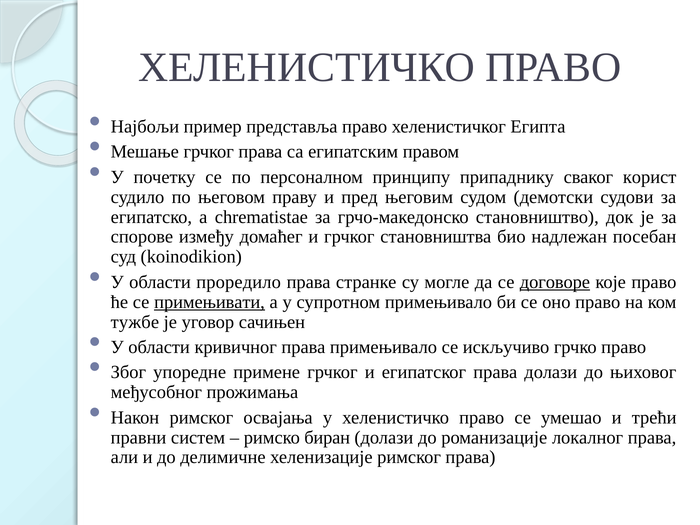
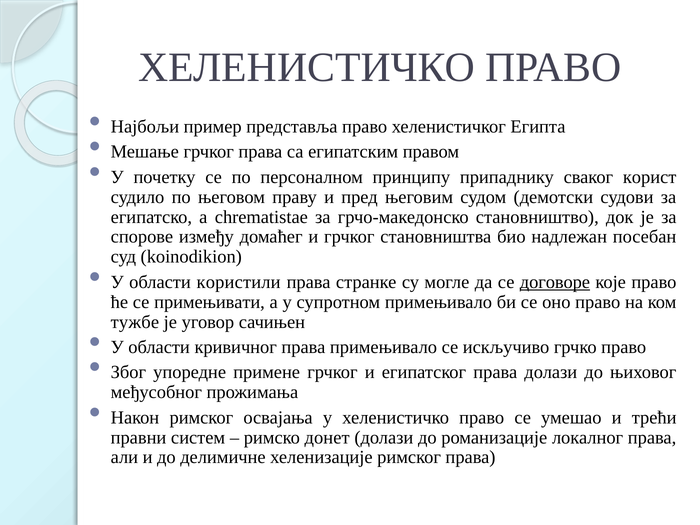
проредило: проредило -> користили (239, 282)
примењивати underline: present -> none (210, 302)
биран: биран -> донет (327, 437)
